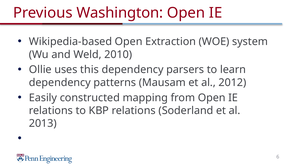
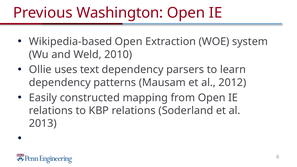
this: this -> text (90, 70)
